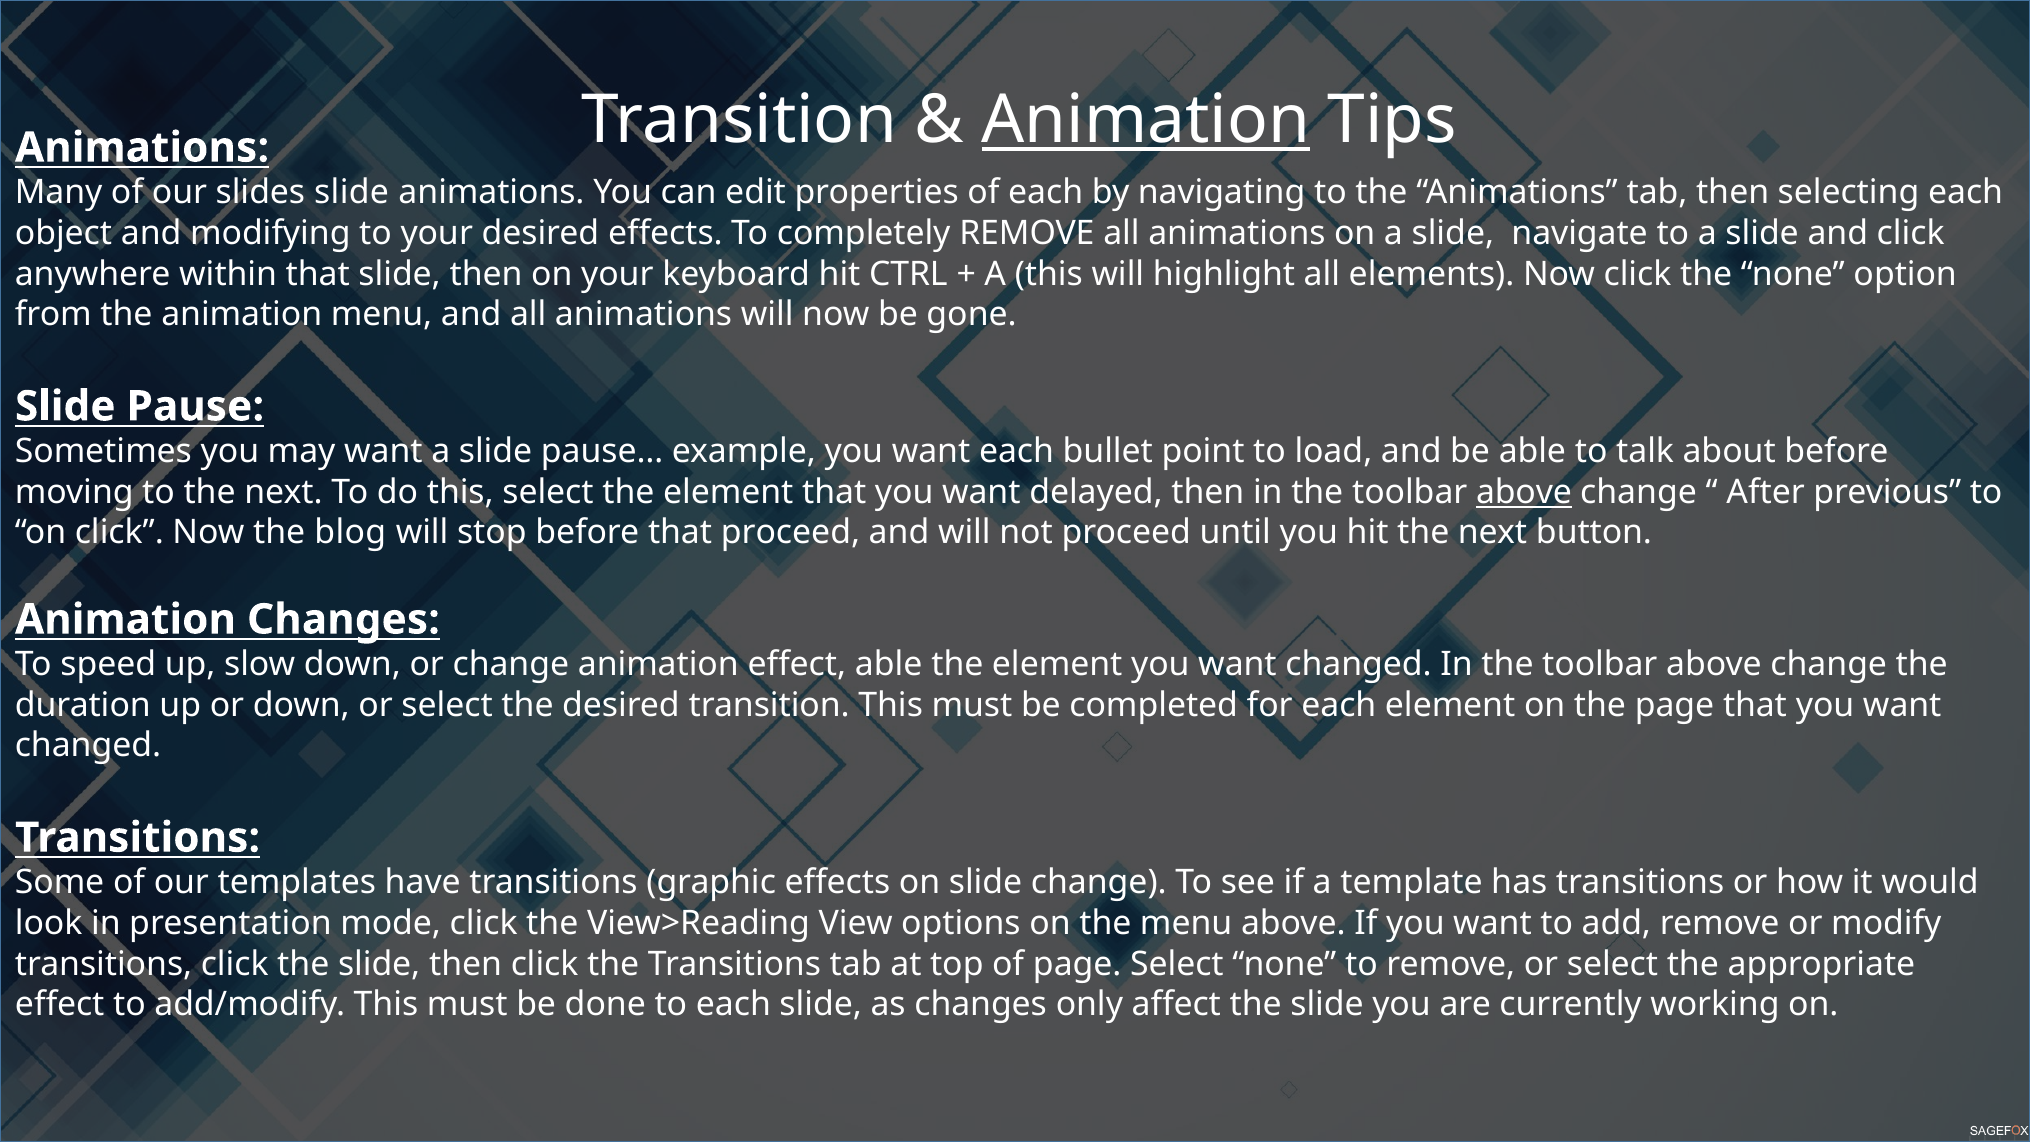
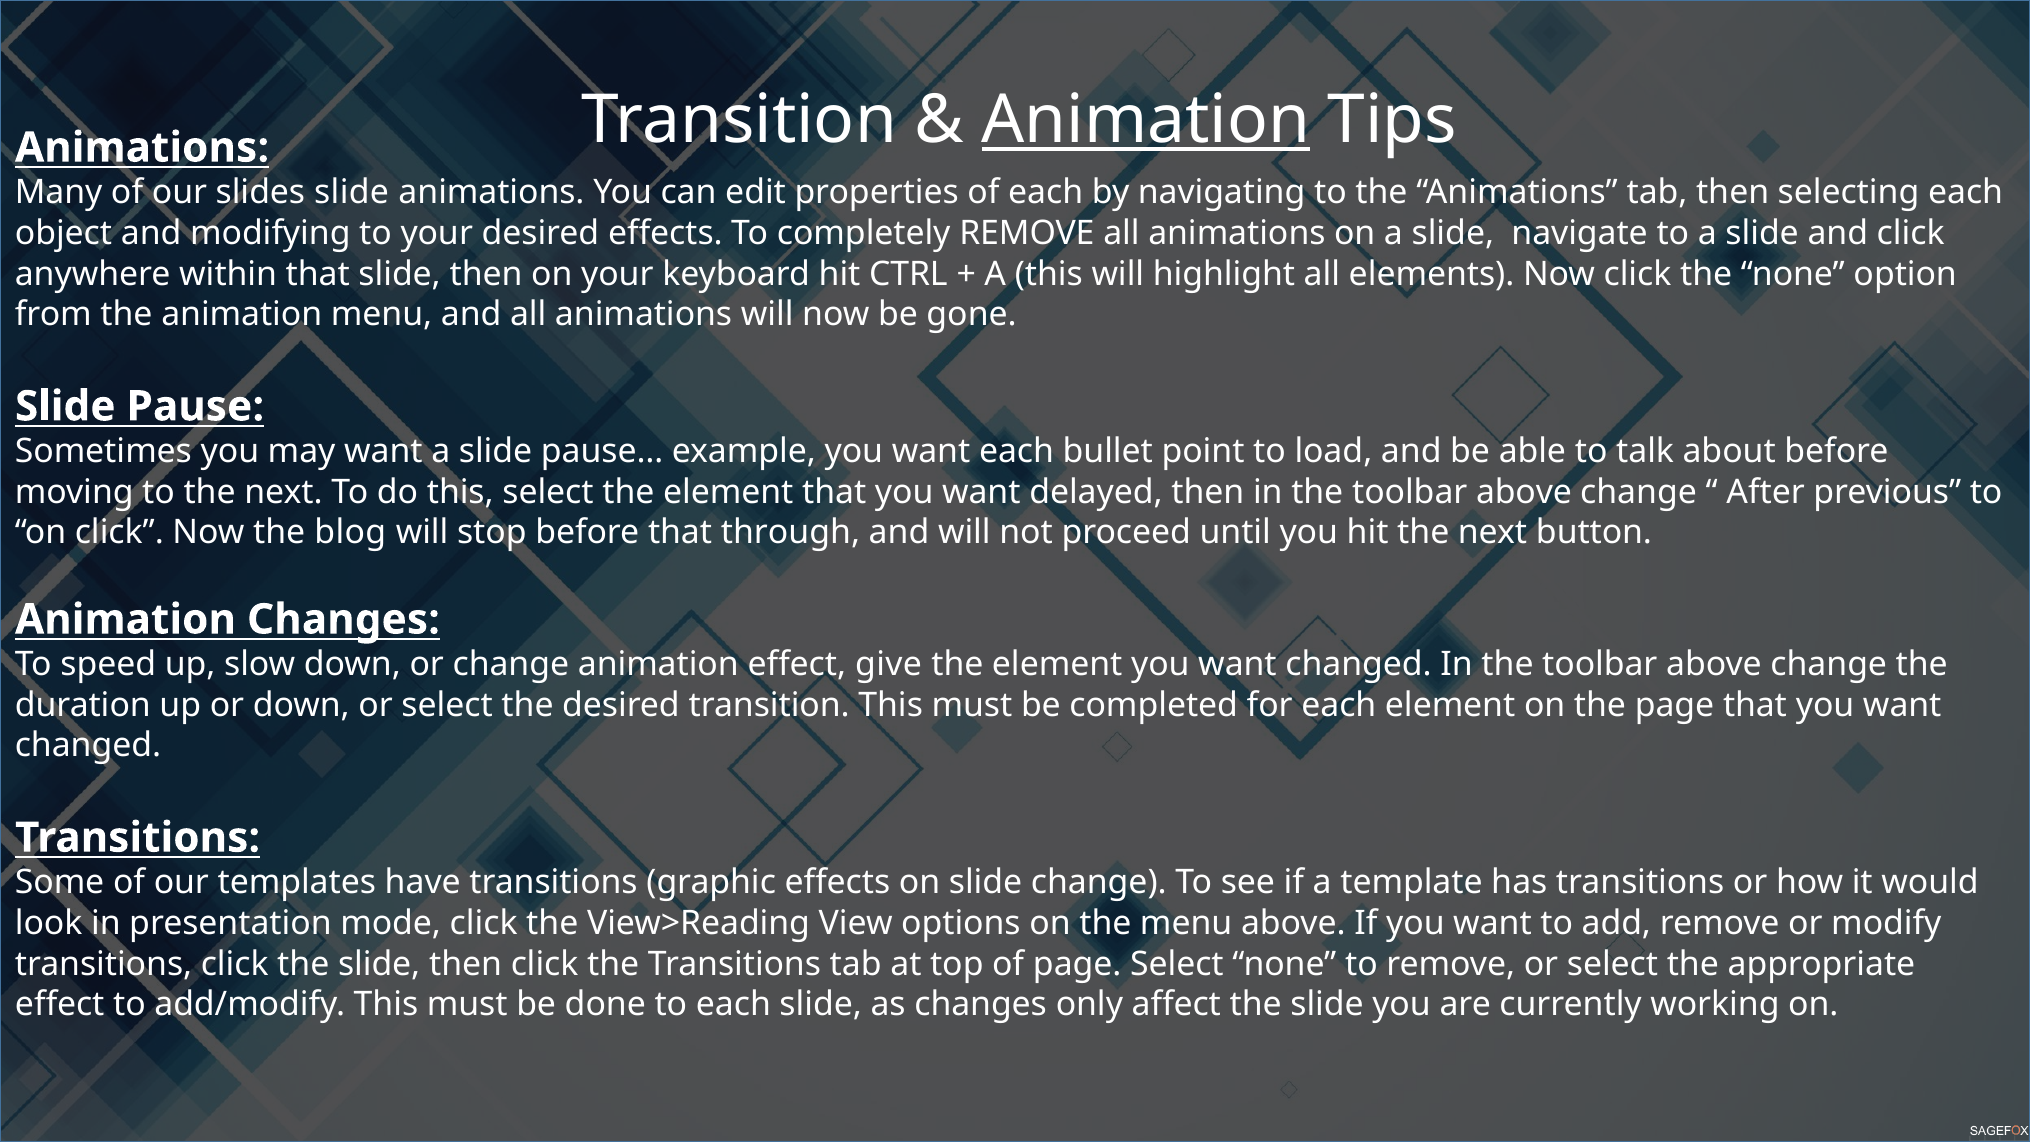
above underline: present -> none (1524, 492)
that proceed: proceed -> through (790, 533)
effect able: able -> give (889, 665)
